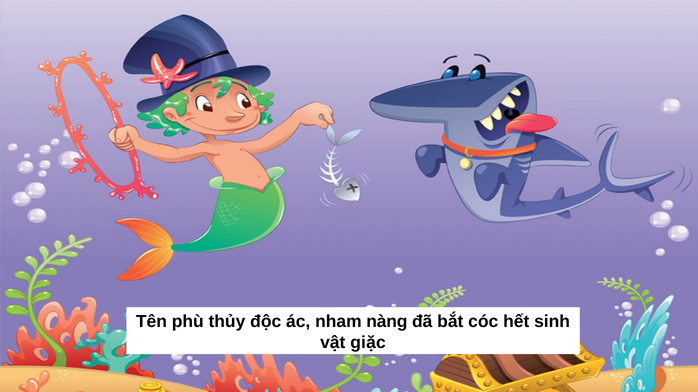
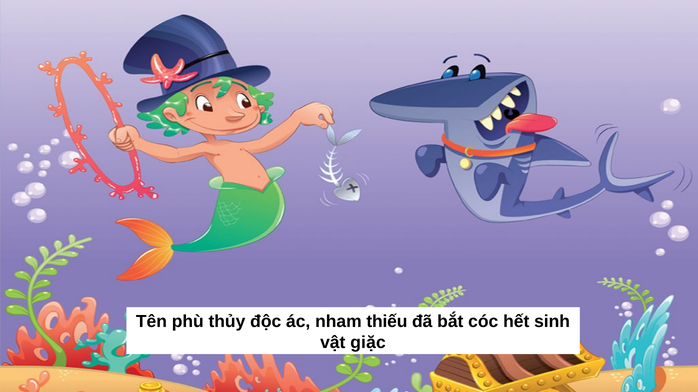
nàng: nàng -> thiếu (387, 322)
